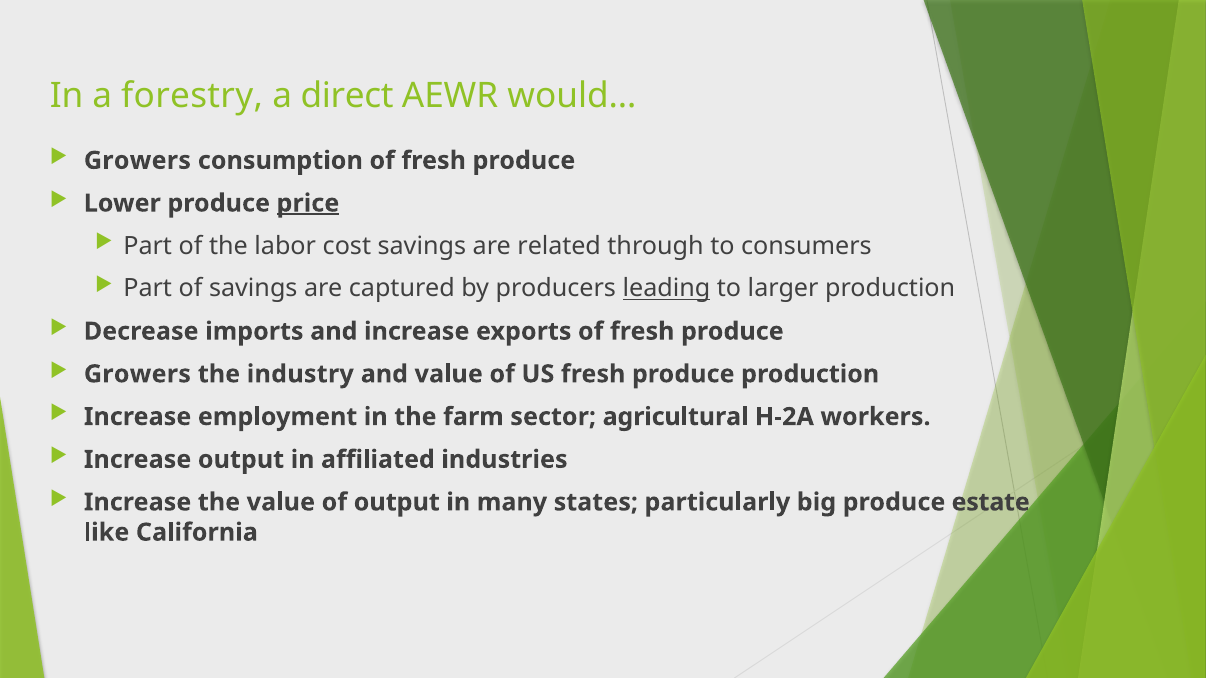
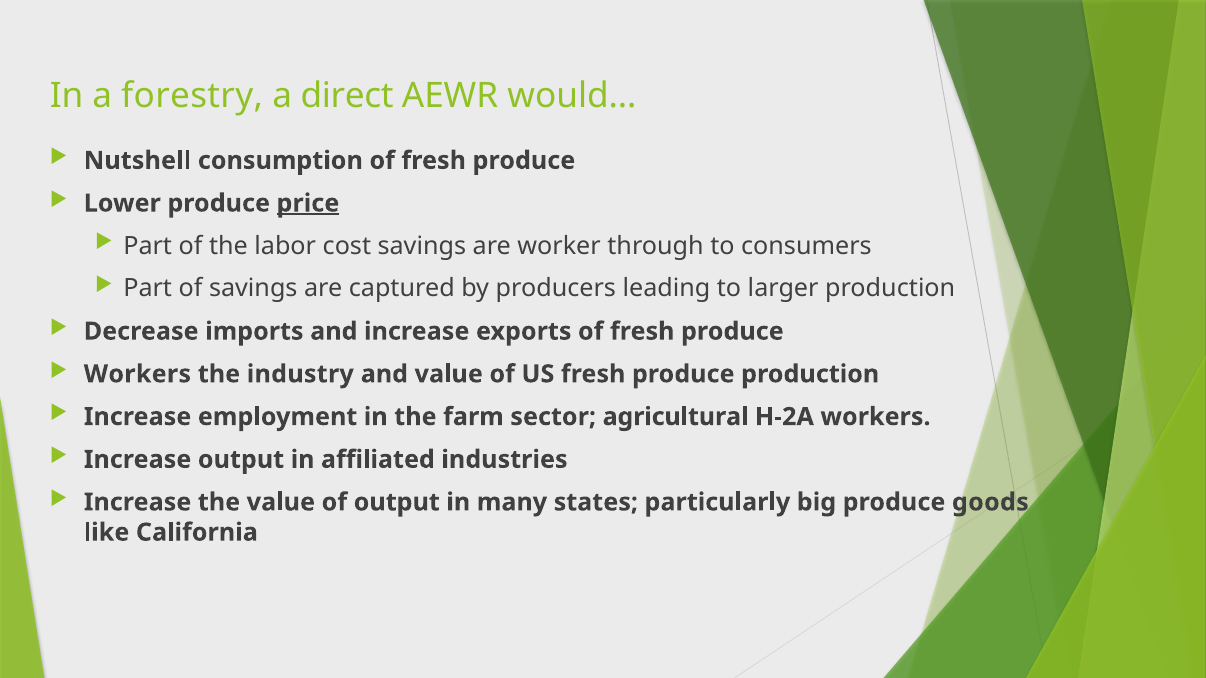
Growers: Growers -> Nutshell (137, 161)
related: related -> worker (559, 246)
leading underline: present -> none (666, 289)
Growers: Growers -> Workers (137, 374)
estate: estate -> goods (990, 502)
